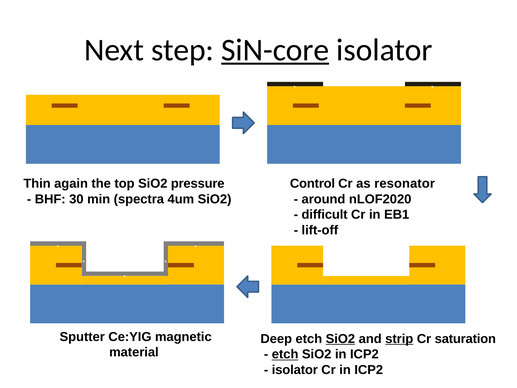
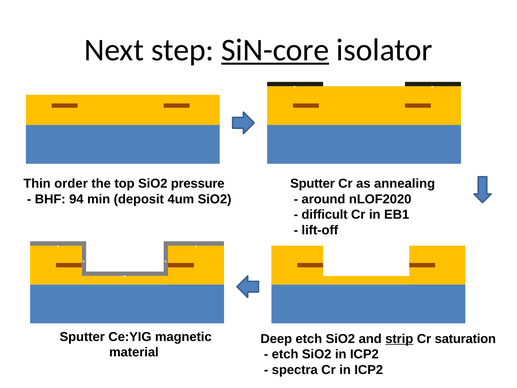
again: again -> order (71, 184)
Control: Control -> Sputter (313, 184)
resonator: resonator -> annealing (405, 184)
30: 30 -> 94 (76, 199)
spectra: spectra -> deposit (139, 199)
SiO2 underline: present -> none (340, 339)
etch underline: present -> none (285, 354)
isolator: isolator -> spectra (295, 370)
